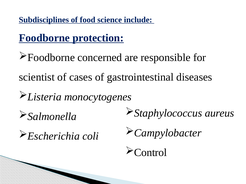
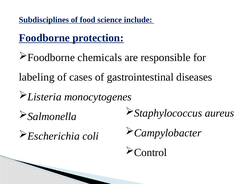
concerned: concerned -> chemicals (100, 58)
scientist: scientist -> labeling (37, 77)
